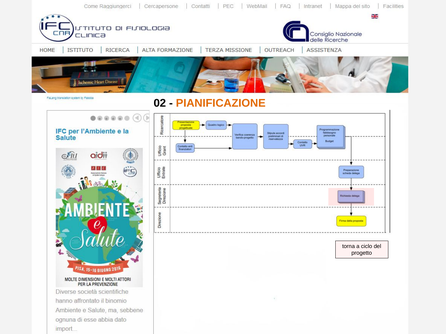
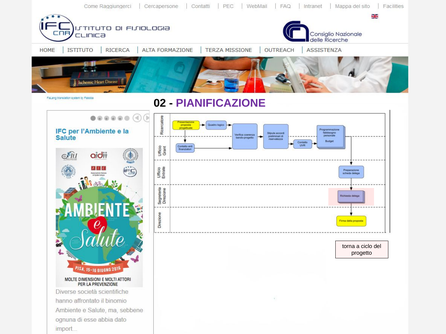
PIANIFICAZIONE colour: orange -> purple (221, 103)
